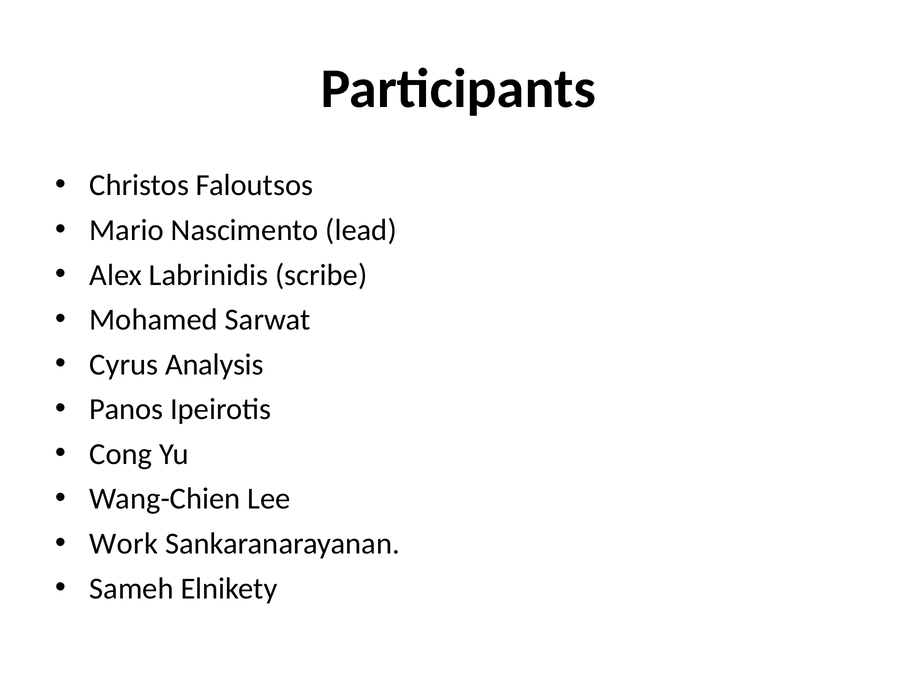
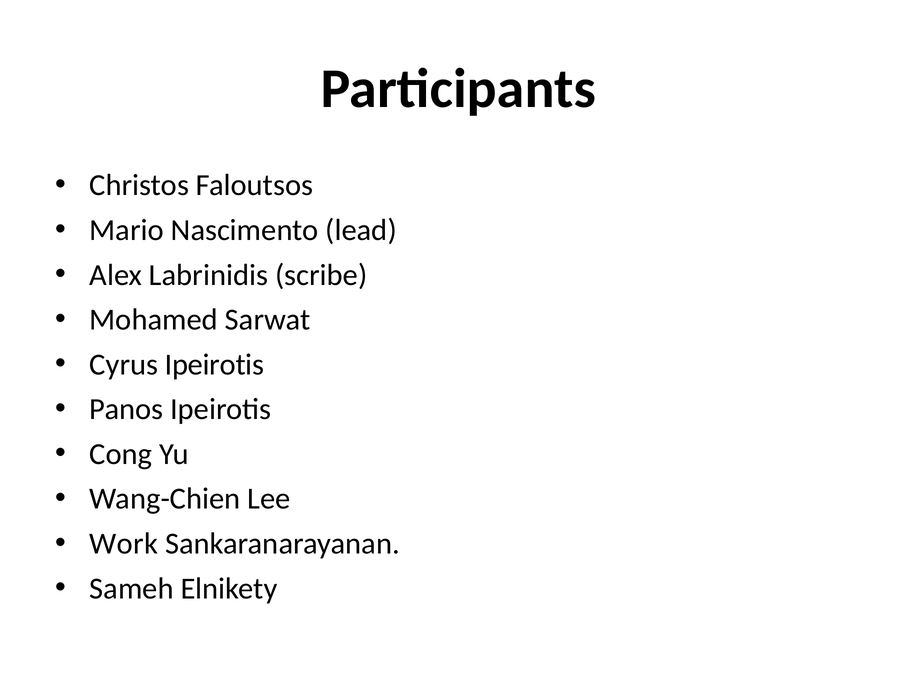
Cyrus Analysis: Analysis -> Ipeirotis (214, 365)
